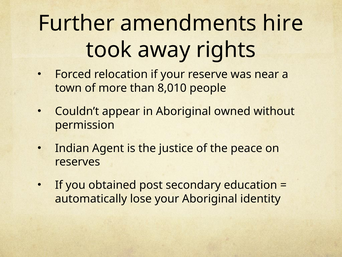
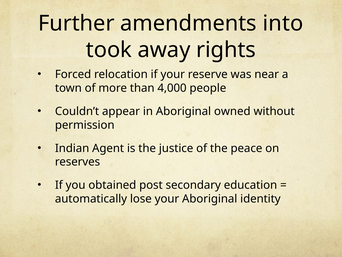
hire: hire -> into (283, 23)
8,010: 8,010 -> 4,000 (172, 88)
